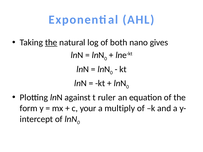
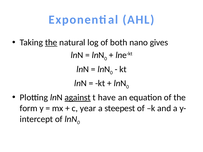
against underline: none -> present (78, 98)
ruler: ruler -> have (107, 98)
your: your -> year (88, 108)
multiply: multiply -> steepest (120, 108)
